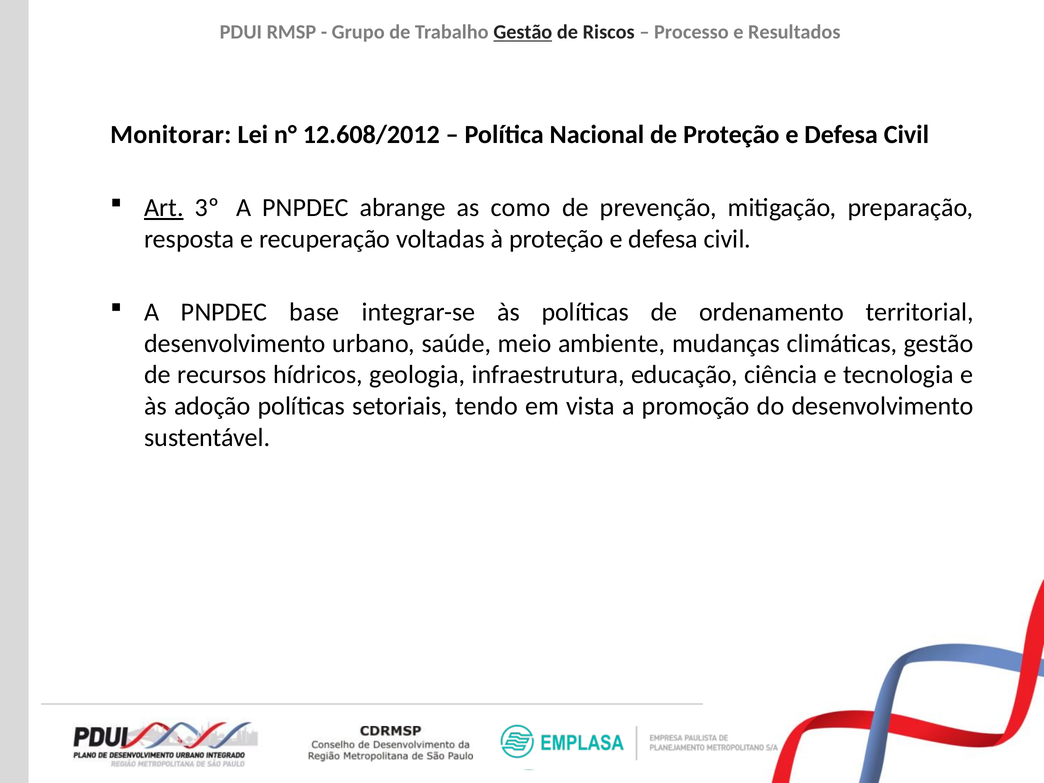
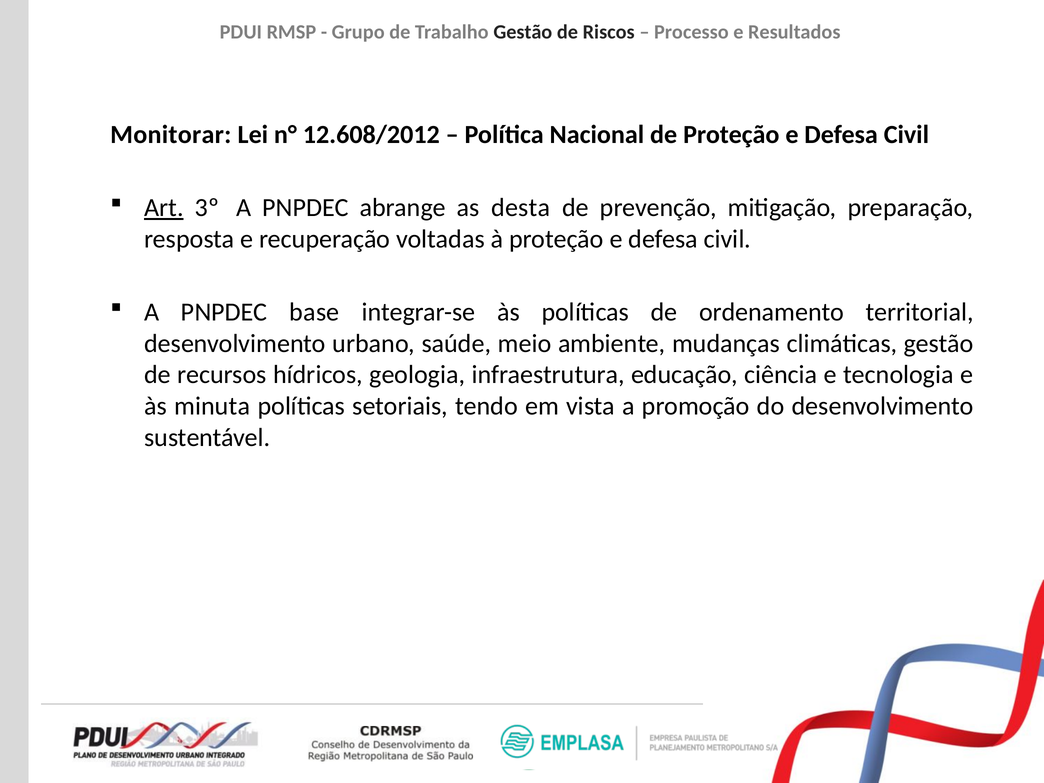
Gestão underline: present -> none (523, 32)
como: como -> desta (521, 208)
adoção: adoção -> minuta (212, 406)
